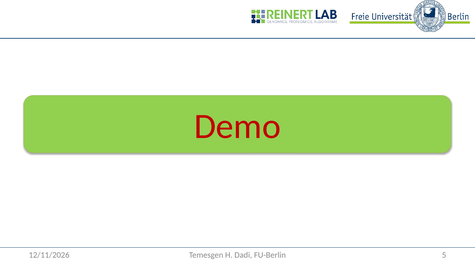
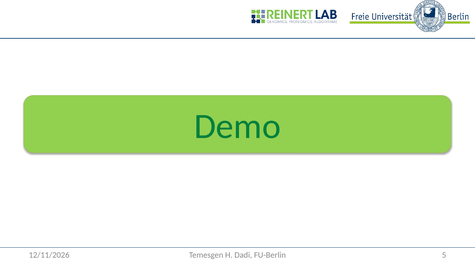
Demo colour: red -> green (237, 127)
